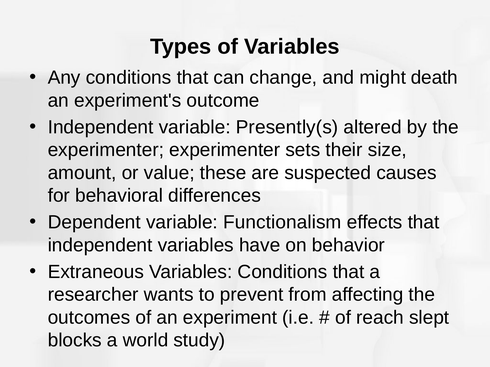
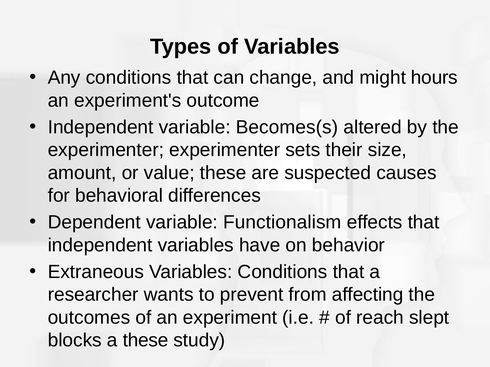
death: death -> hours (434, 78)
Presently(s: Presently(s -> Becomes(s (287, 127)
a world: world -> these (146, 341)
